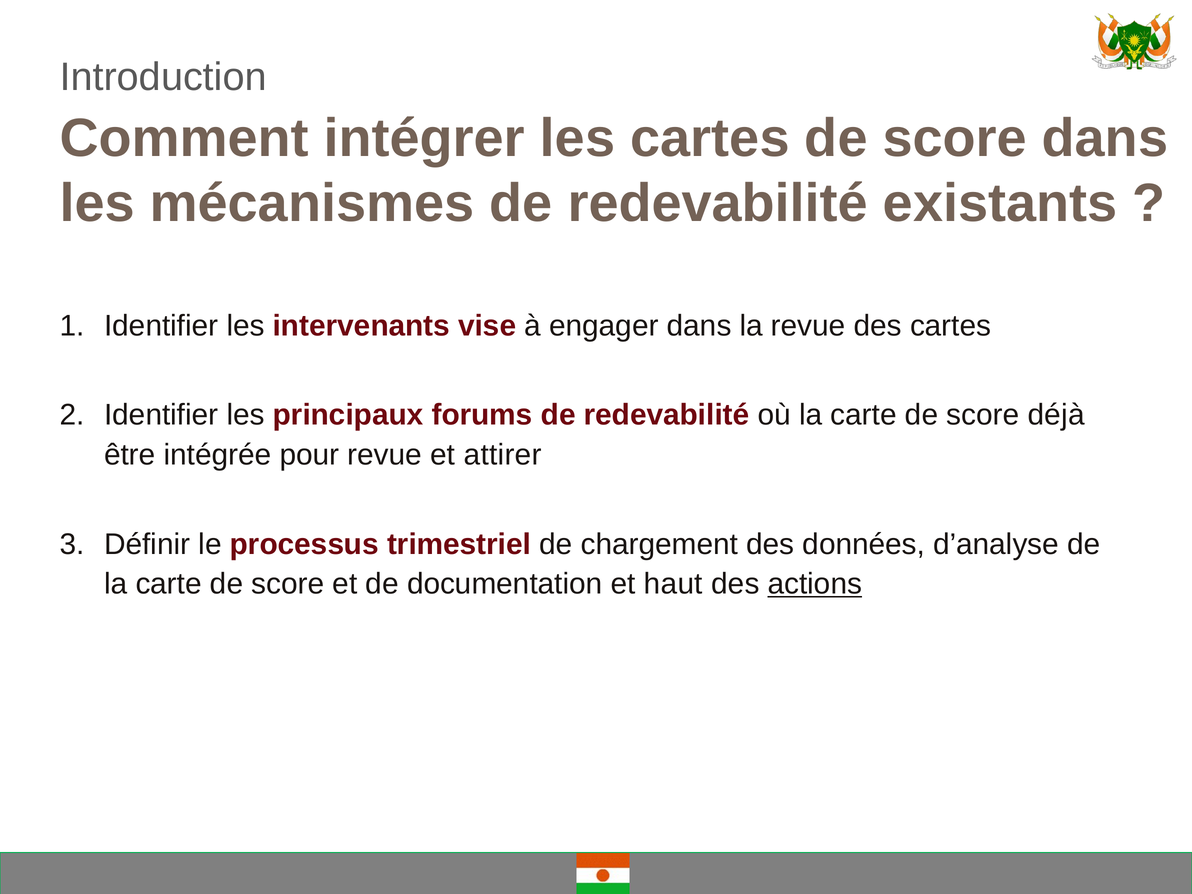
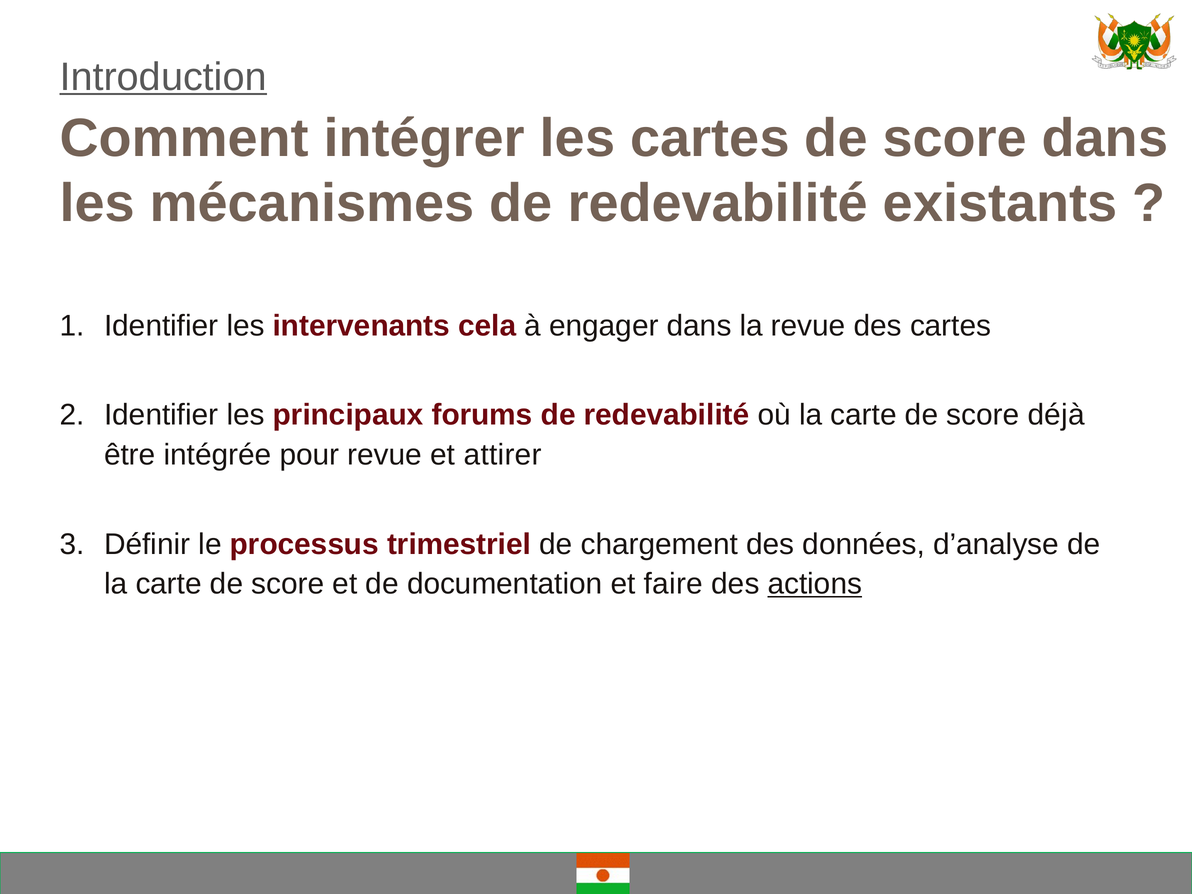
Introduction underline: none -> present (163, 77)
vise: vise -> cela (487, 326)
haut: haut -> faire (673, 584)
